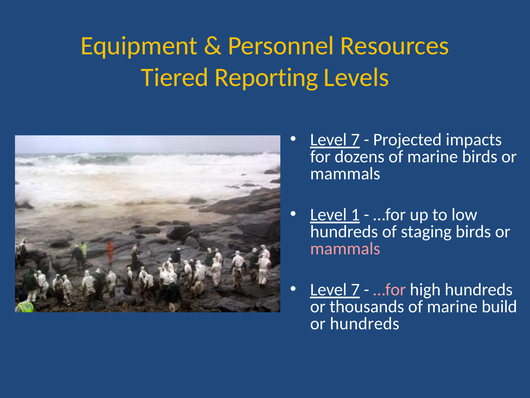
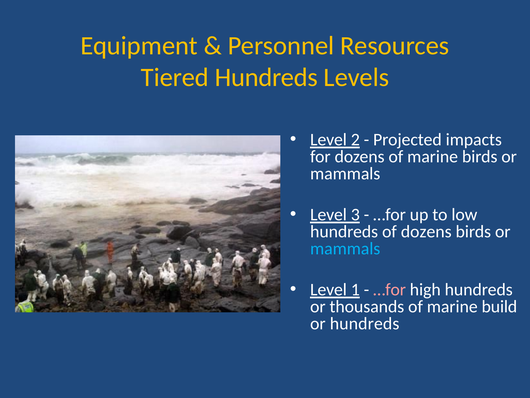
Tiered Reporting: Reporting -> Hundreds (266, 77)
7: 7 -> 2 (355, 140)
1: 1 -> 3 (355, 214)
of staging: staging -> dozens (426, 231)
mammals colour: pink -> light blue (345, 248)
7: 7 -> 1 (355, 289)
